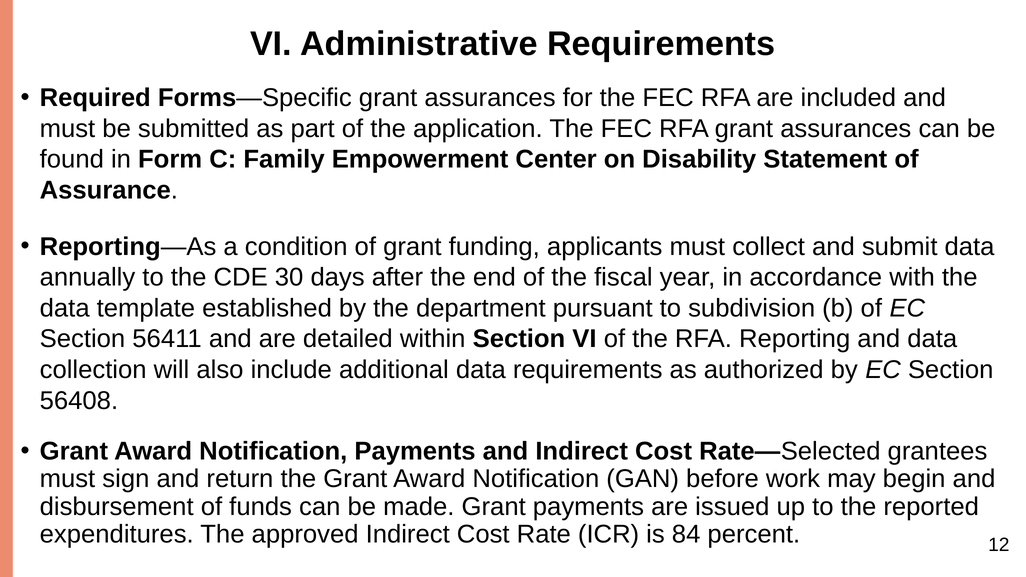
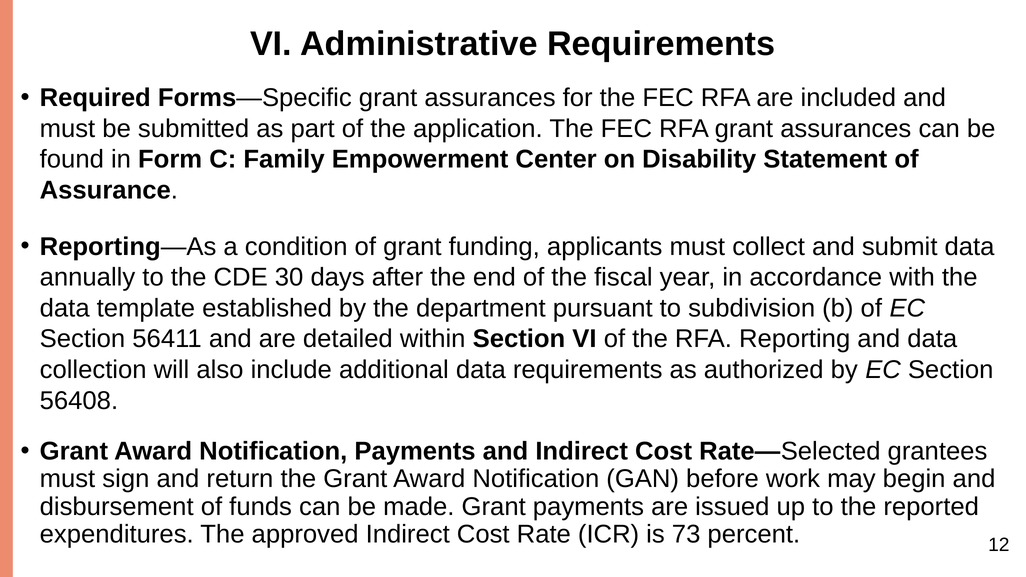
84: 84 -> 73 (686, 535)
